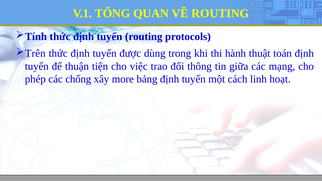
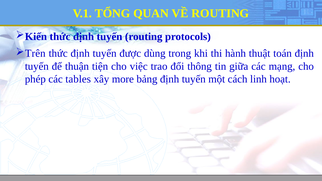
Tính: Tính -> Kiến (36, 37)
chống: chống -> tables (78, 79)
